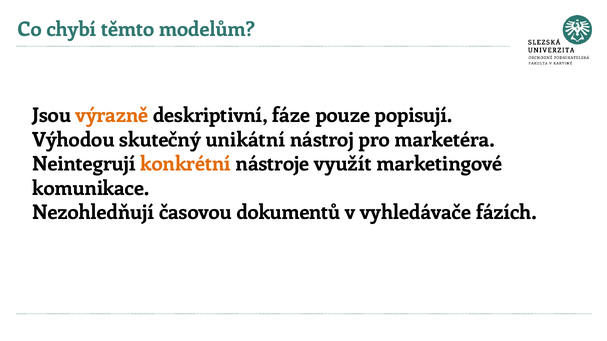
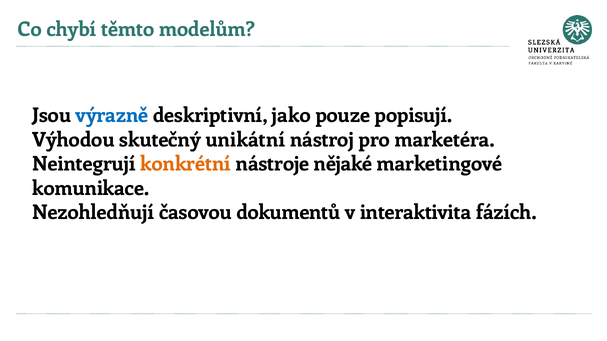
výrazně colour: orange -> blue (112, 116)
fáze: fáze -> jako (291, 116)
využít: využít -> nějaké (343, 164)
vyhledávače: vyhledávače -> interaktivita (416, 213)
